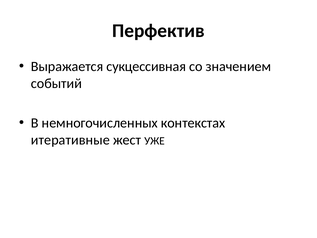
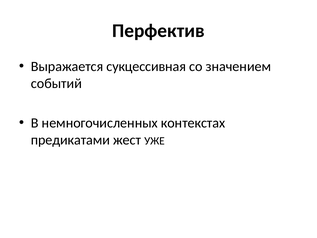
итеративные: итеративные -> предикатами (70, 140)
